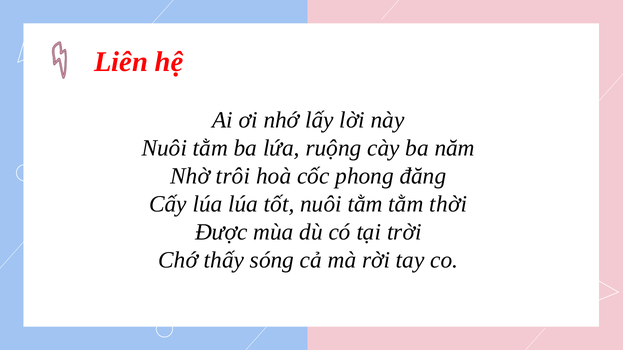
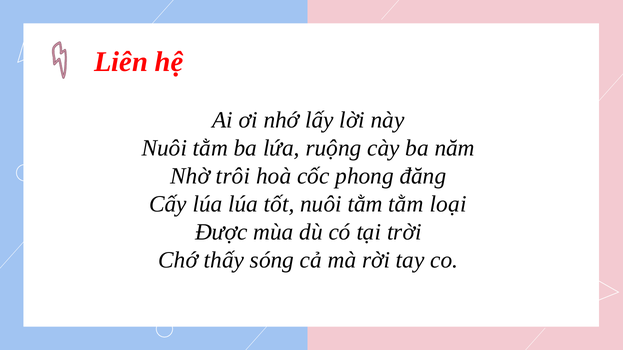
thời: thời -> loại (448, 204)
